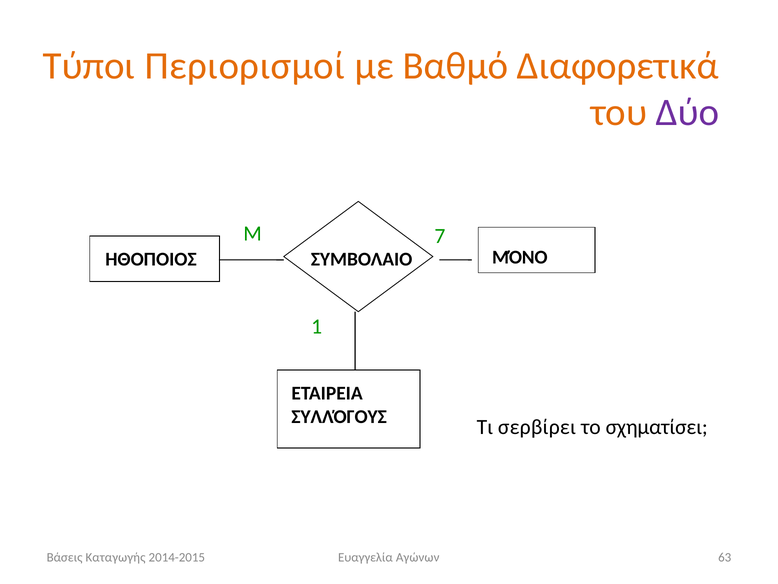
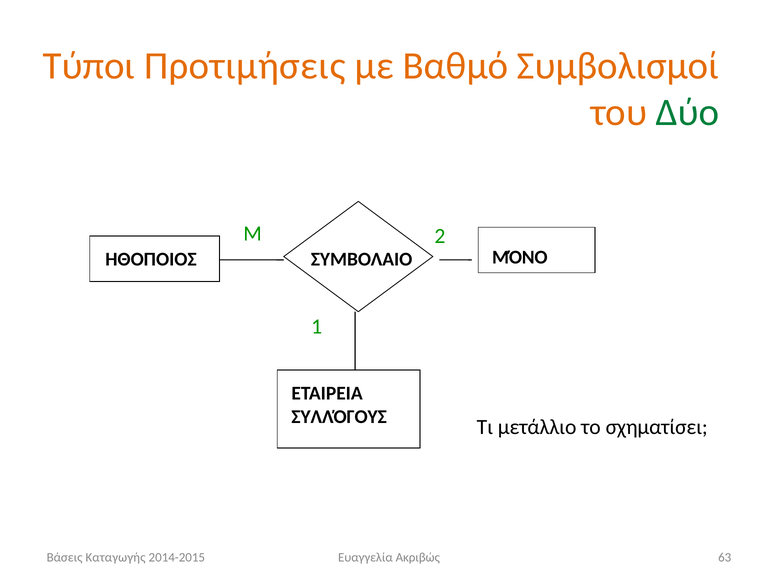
Περιορισμοί: Περιορισμοί -> Προτιμήσεις (245, 66)
Διαφορετικά: Διαφορετικά -> Συμβολισμοί (618, 66)
Δύο colour: purple -> green (688, 112)
7: 7 -> 2 (440, 236)
σερβίρει: σερβίρει -> μετάλλιο (537, 427)
Αγώνων: Αγώνων -> Ακριβώς (418, 557)
